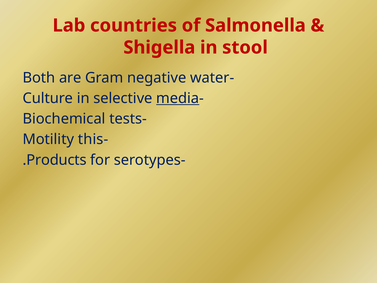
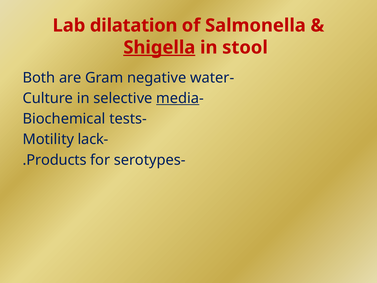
countries: countries -> dilatation (134, 25)
Shigella underline: none -> present (159, 47)
this: this -> lack (91, 139)
